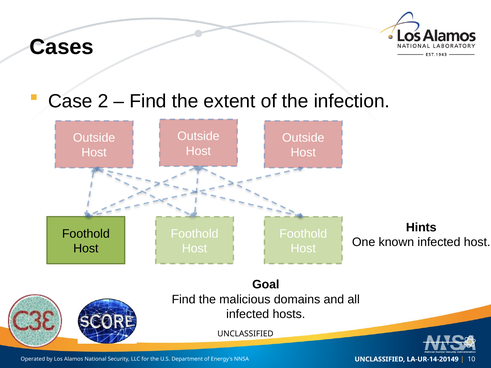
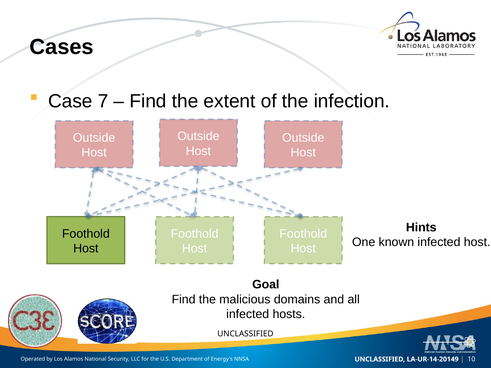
2: 2 -> 7 (103, 101)
